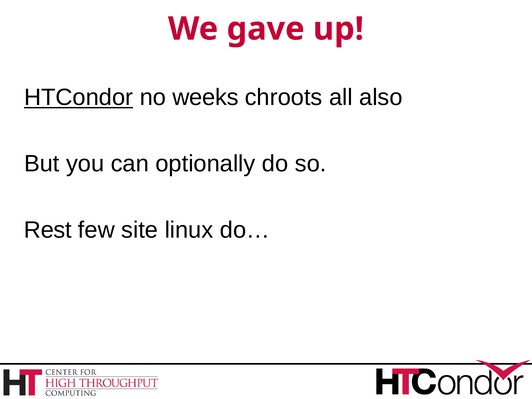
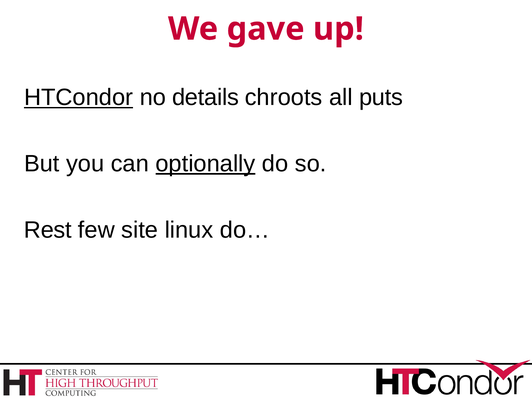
weeks: weeks -> details (206, 97)
also: also -> puts (381, 97)
optionally underline: none -> present (205, 164)
